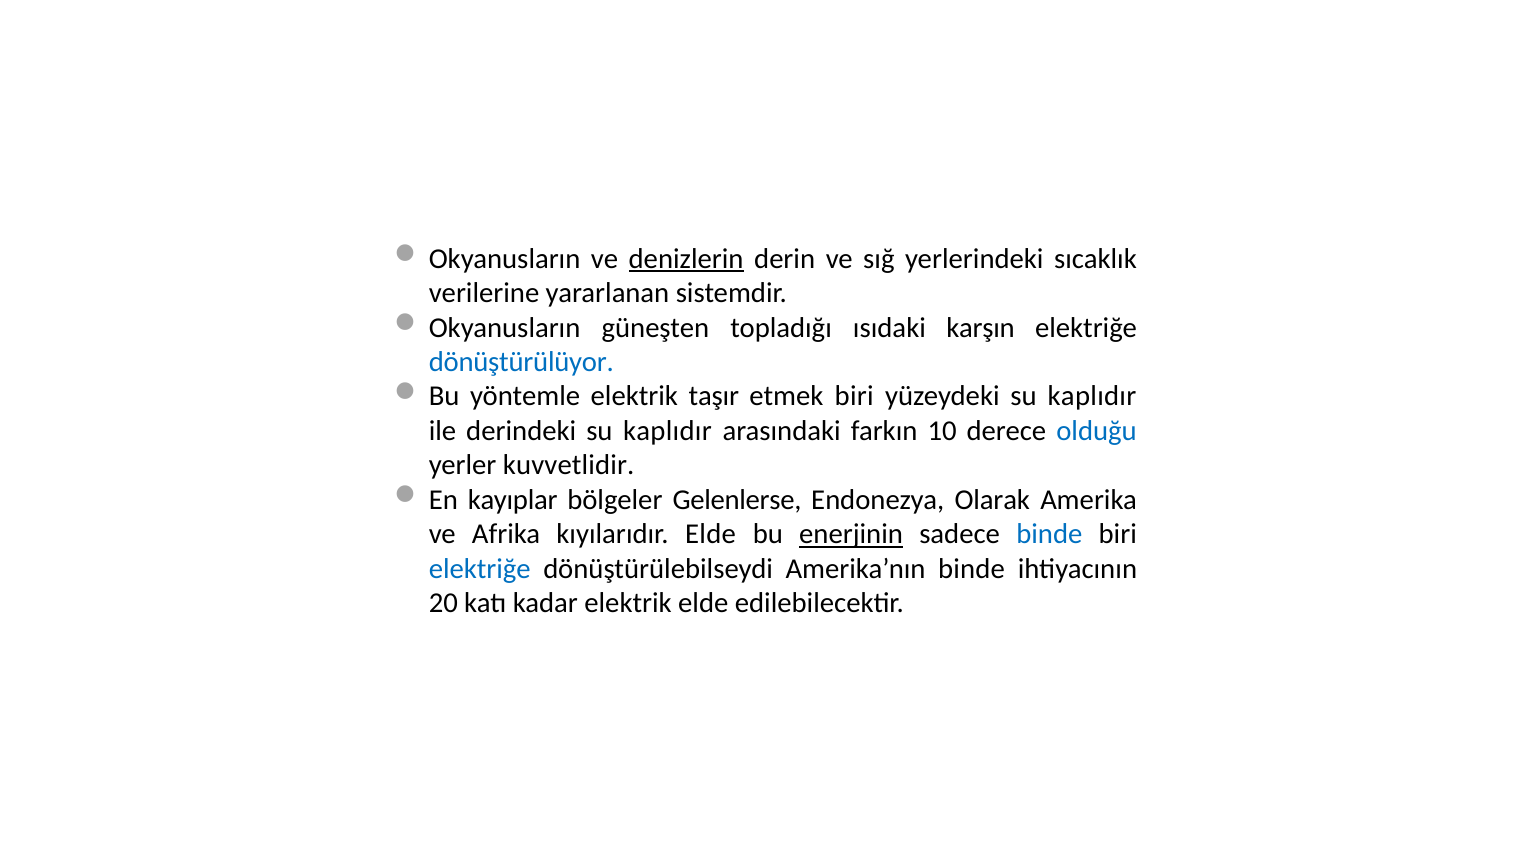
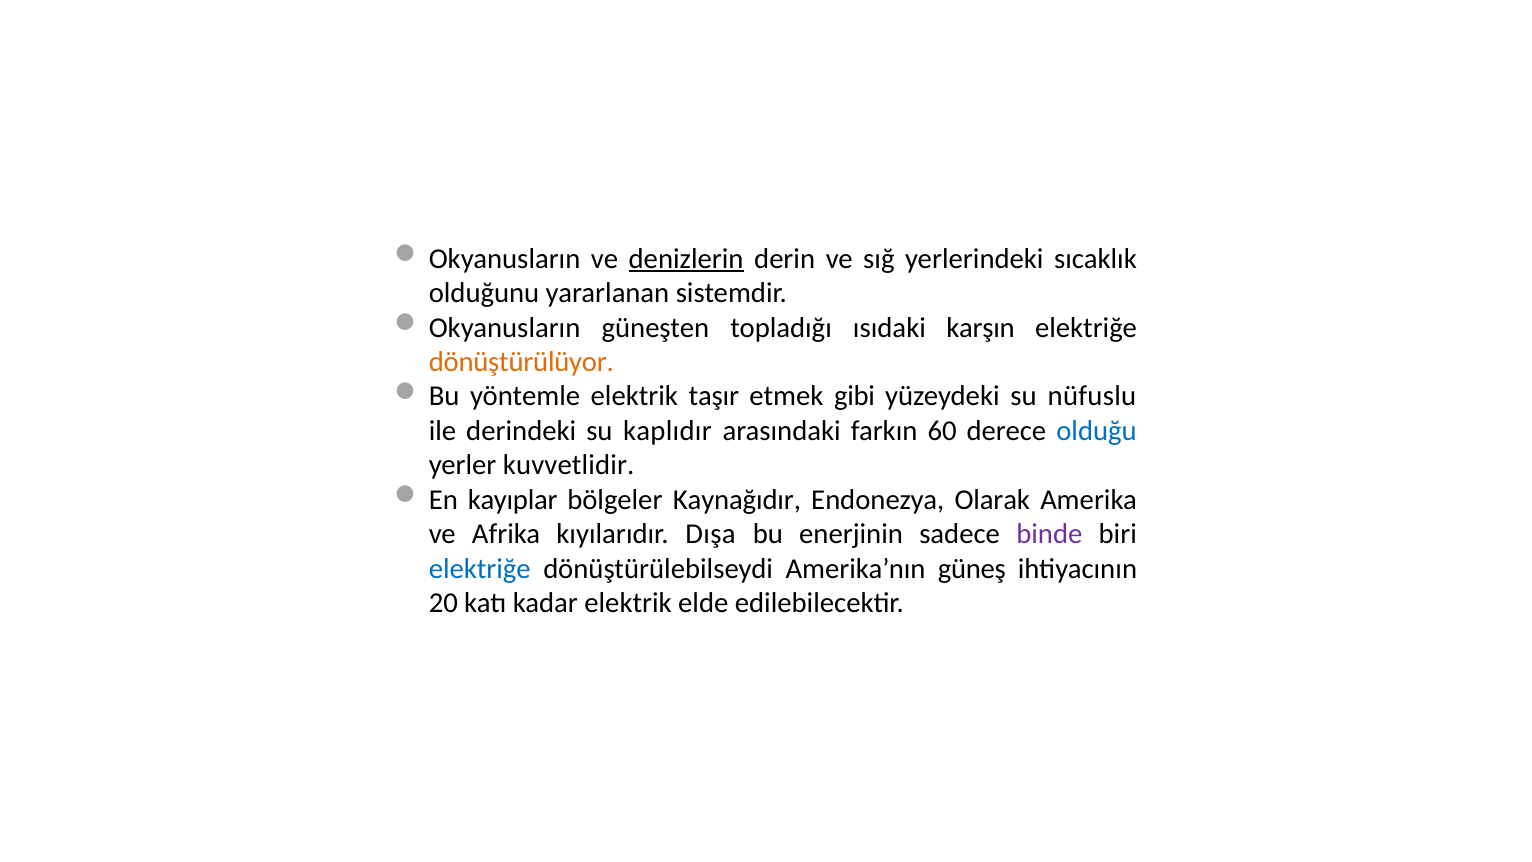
verilerine: verilerine -> olduğunu (484, 293)
dönüştürülüyor colour: blue -> orange (521, 362)
etmek biri: biri -> gibi (855, 396)
yüzeydeki su kaplıdır: kaplıdır -> nüfuslu (1092, 396)
10: 10 -> 60 (942, 431)
Gelenlerse: Gelenlerse -> Kaynağıdır (737, 500)
kıyılarıdır Elde: Elde -> Dışa (711, 534)
enerjinin underline: present -> none (851, 534)
binde colour: blue -> purple (1049, 534)
Amerika’nın binde: binde -> güneş (972, 569)
